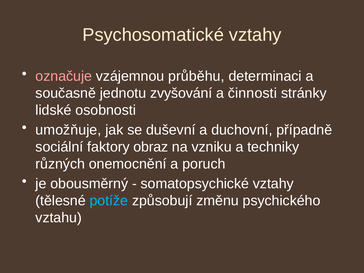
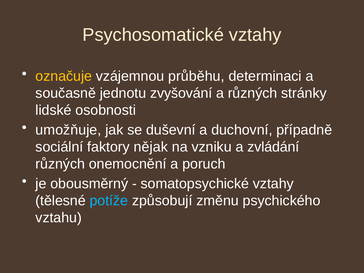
označuje colour: pink -> yellow (64, 76)
a činnosti: činnosti -> různých (253, 93)
obraz: obraz -> nějak (151, 147)
techniky: techniky -> zvládání (273, 147)
